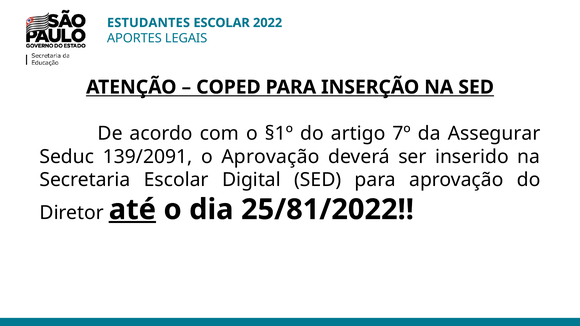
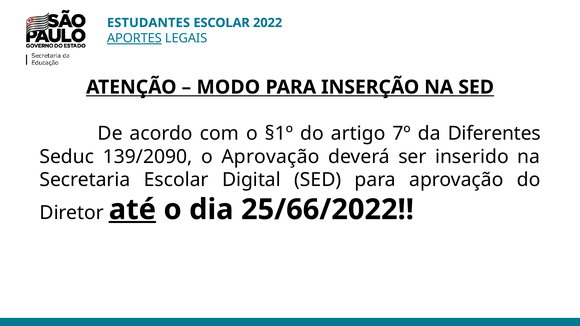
APORTES underline: none -> present (134, 38)
COPED: COPED -> MODO (228, 87)
Assegurar: Assegurar -> Diferentes (494, 134)
139/2091: 139/2091 -> 139/2090 (148, 157)
25/81/2022: 25/81/2022 -> 25/66/2022 (327, 210)
